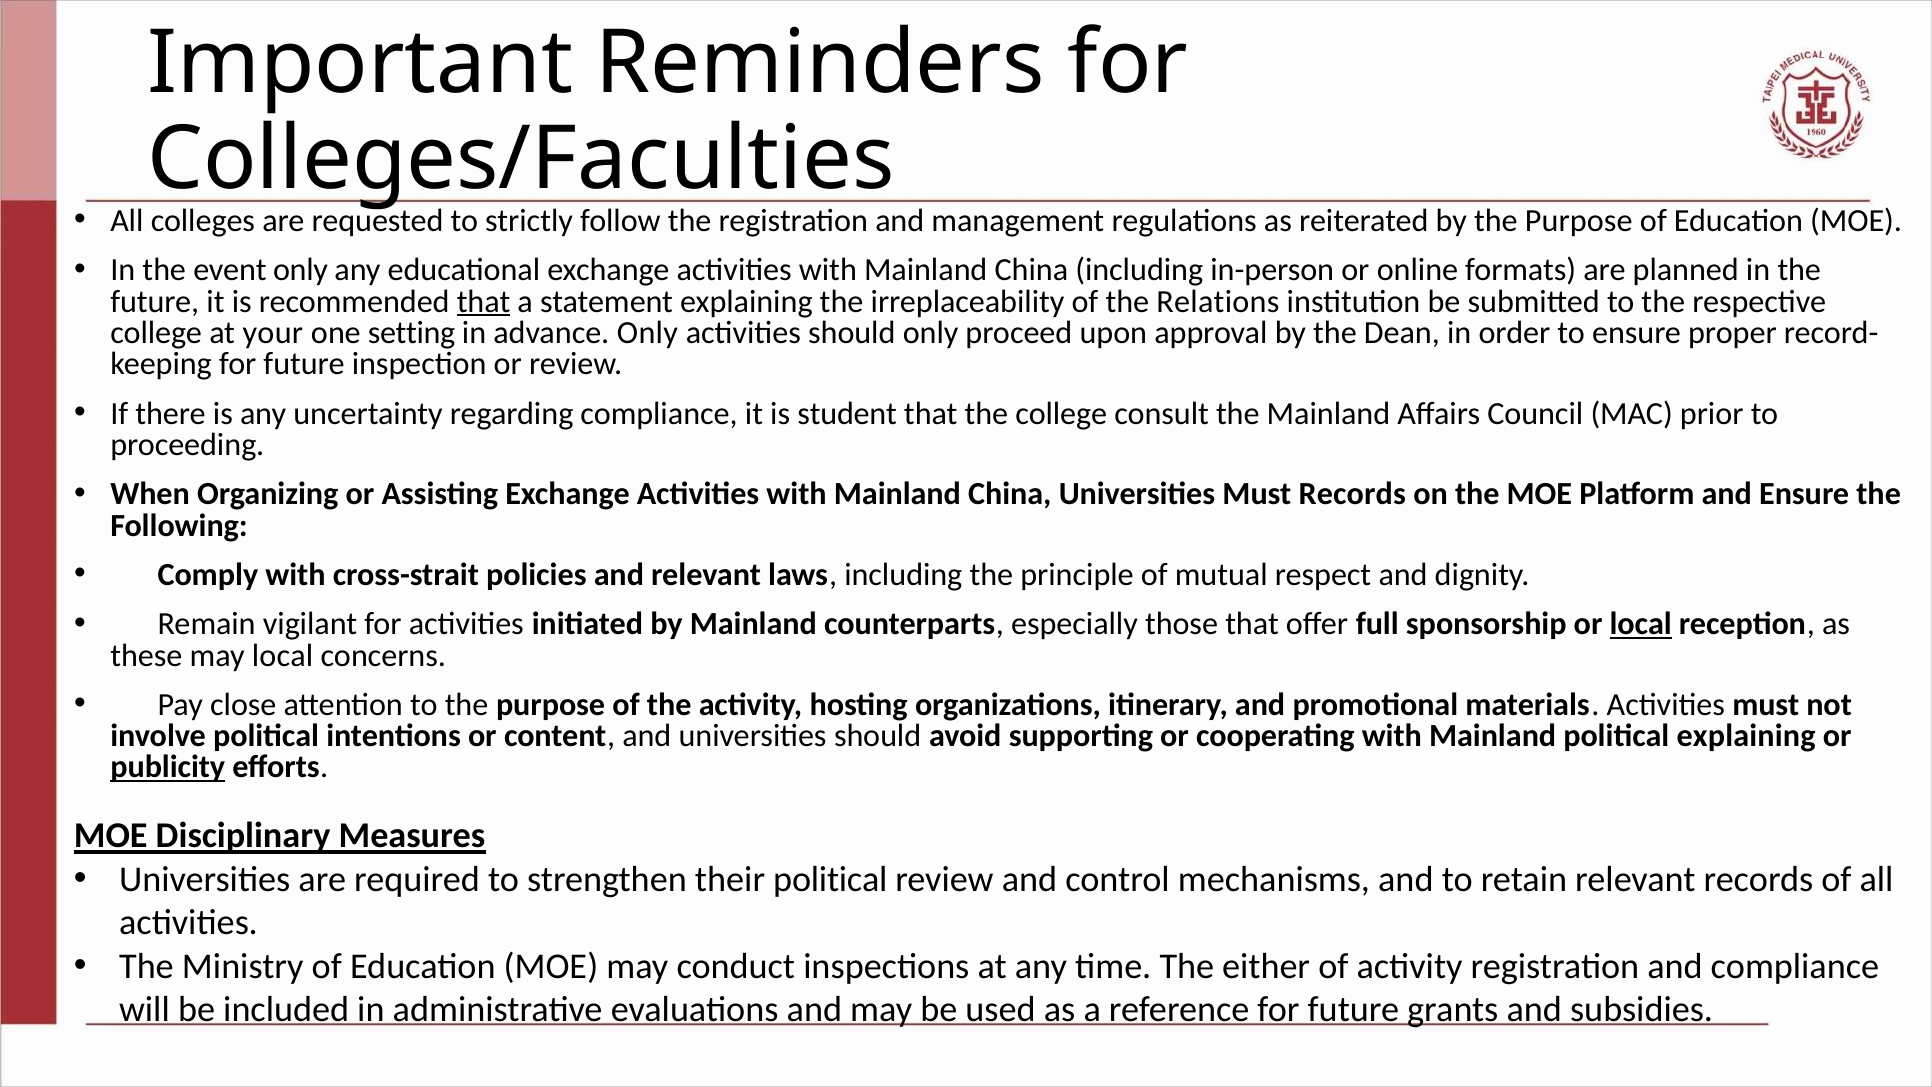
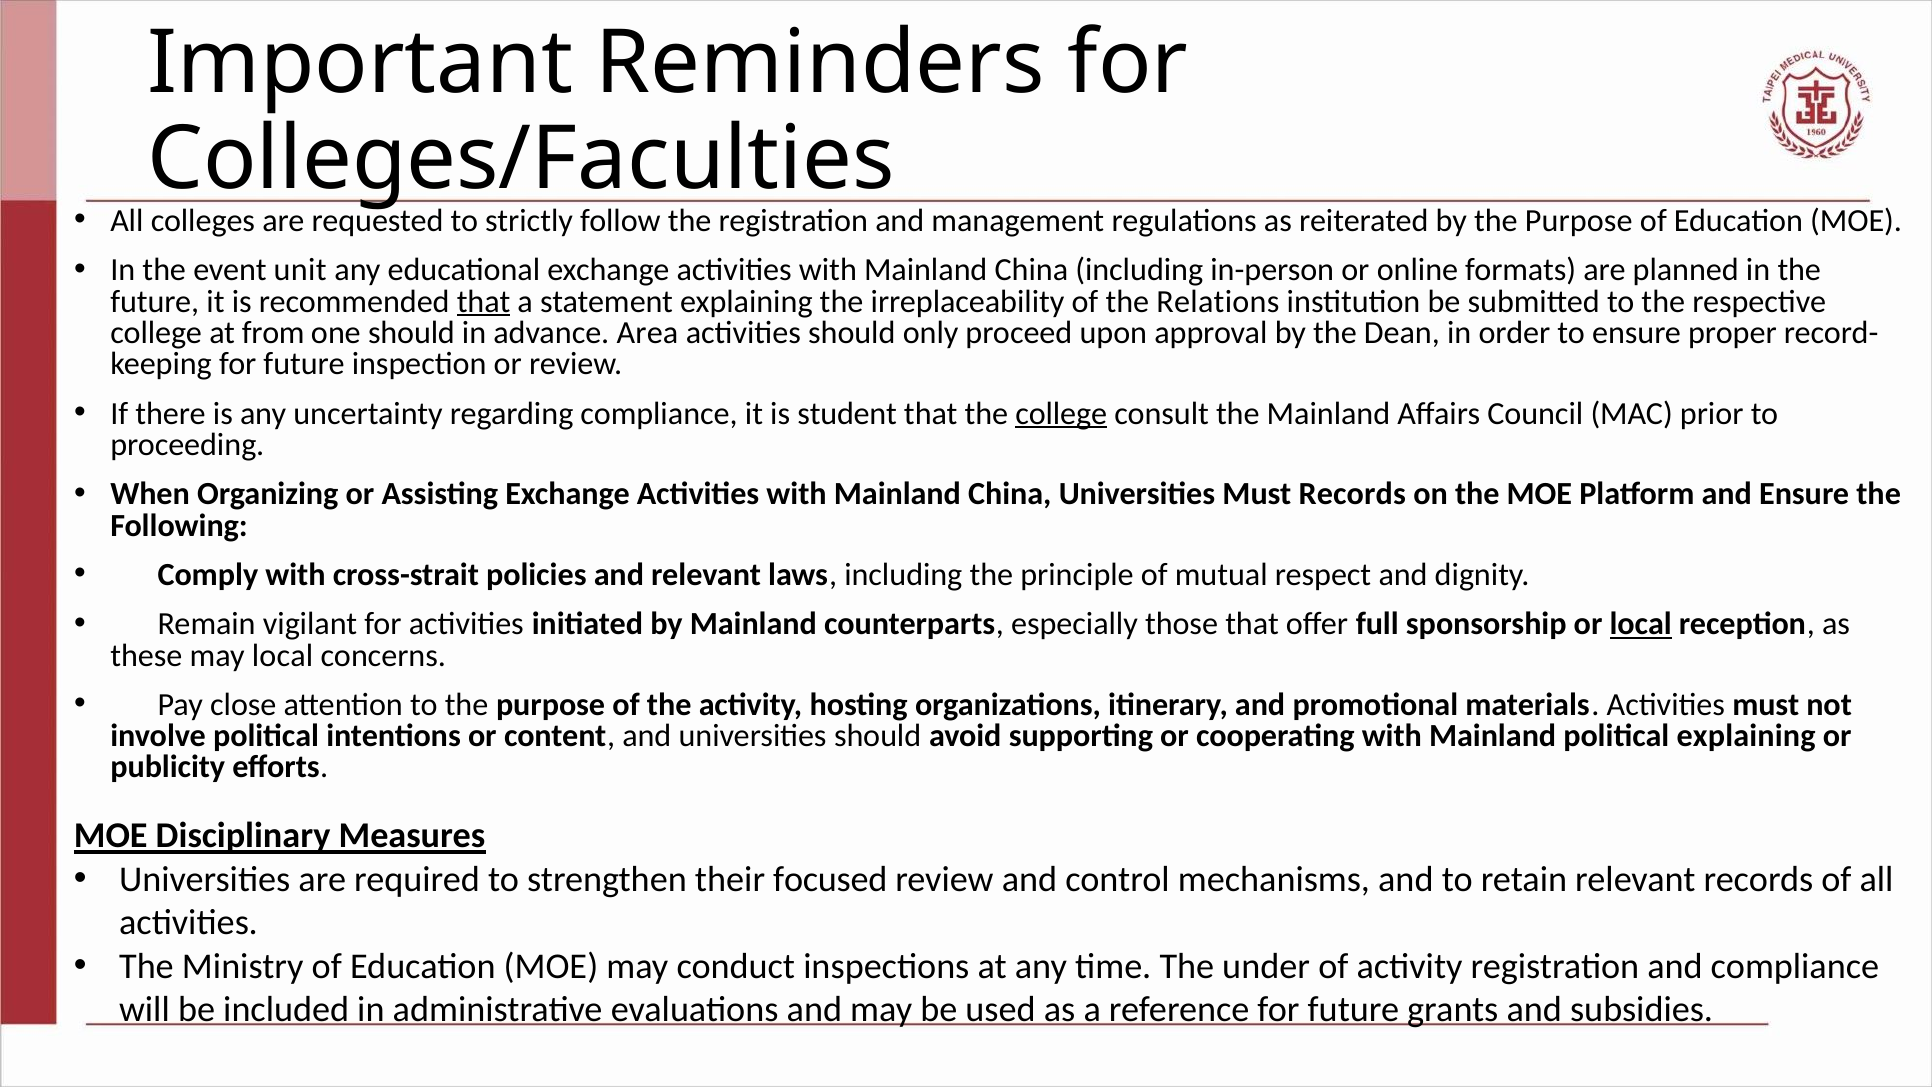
event only: only -> unit (300, 270)
your: your -> from (273, 333)
one setting: setting -> should (411, 333)
advance Only: Only -> Area (648, 333)
college underline: none -> present (1061, 413)
publicity underline: present -> none (168, 767)
their political: political -> focused (830, 879)
either: either -> under (1266, 966)
